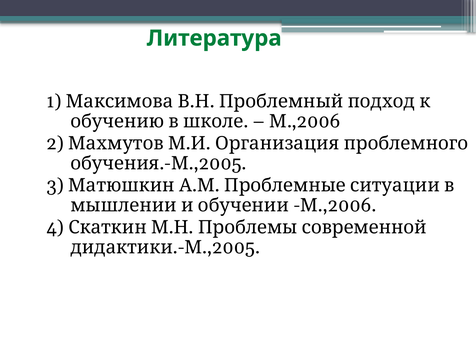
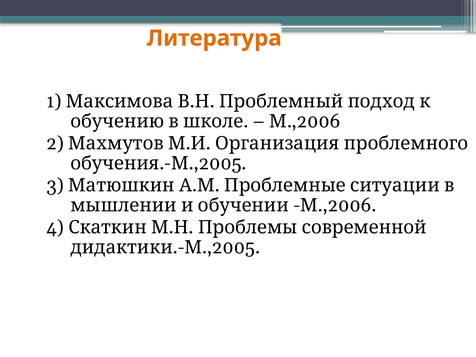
Литература colour: green -> orange (214, 38)
